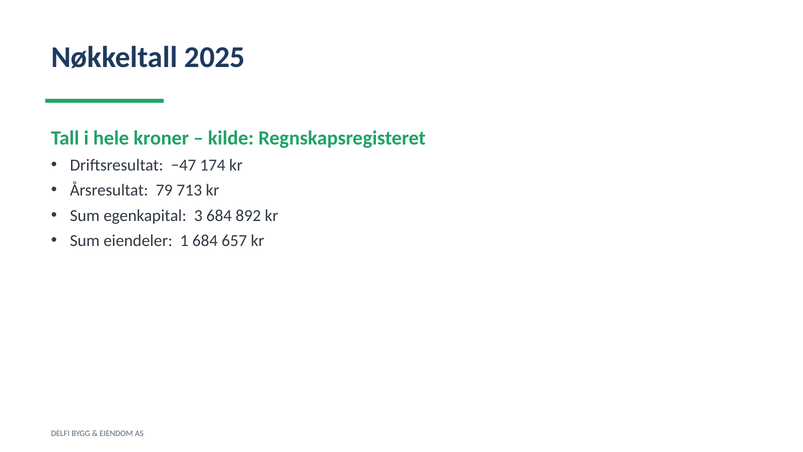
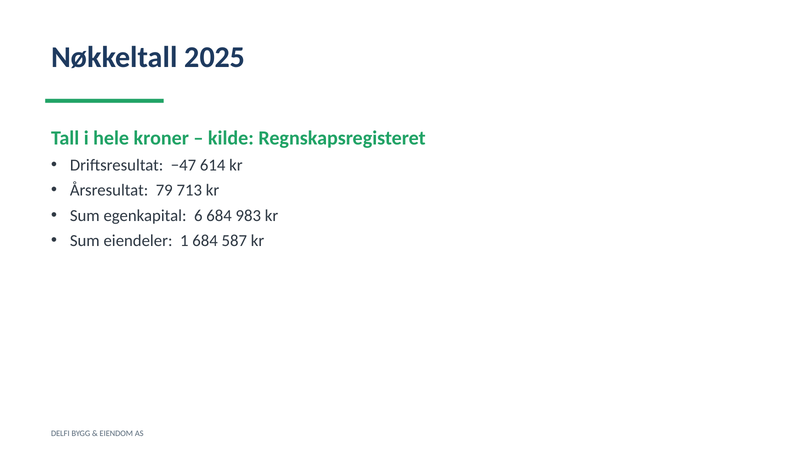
174: 174 -> 614 (213, 165)
3: 3 -> 6 (198, 215)
892: 892 -> 983 (248, 215)
657: 657 -> 587 (234, 240)
